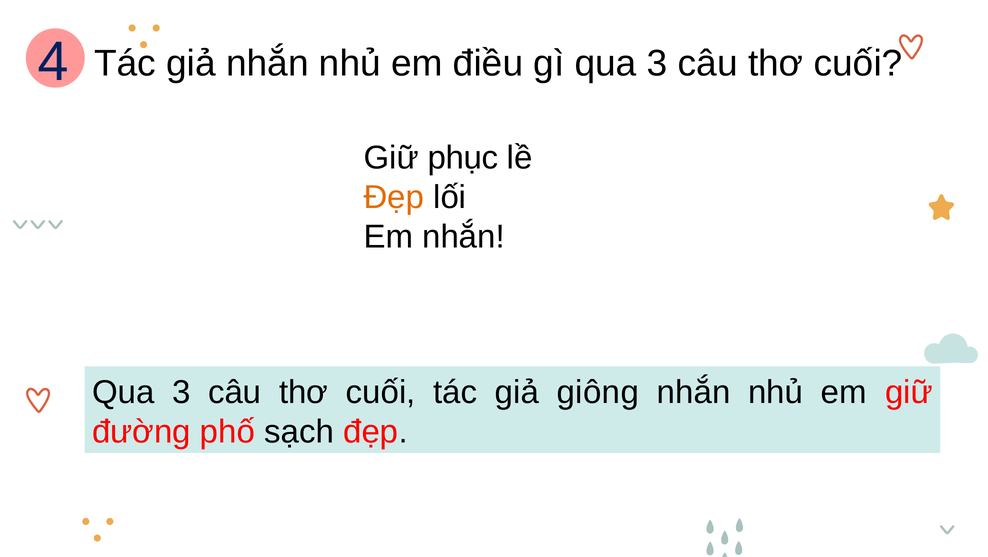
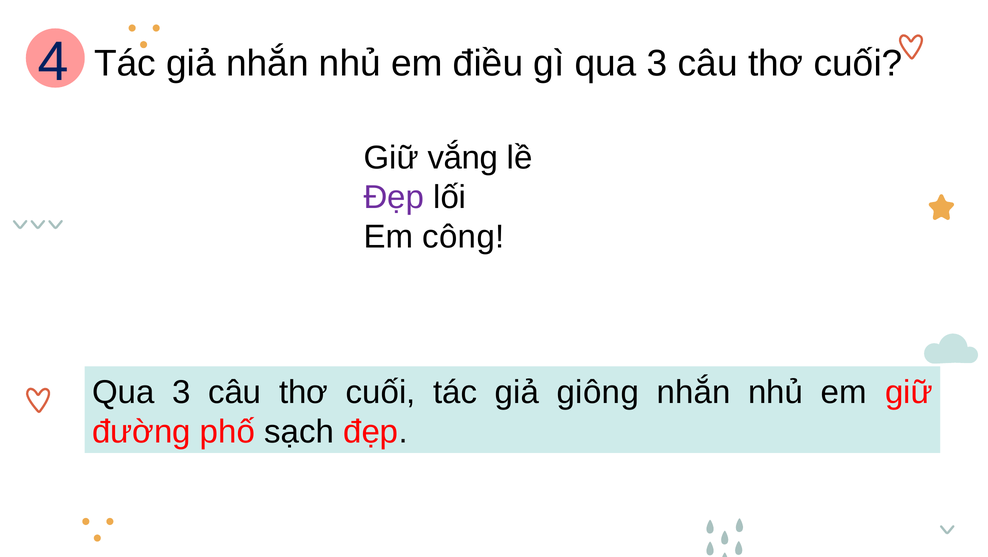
phục: phục -> vắng (463, 158)
Đẹp colour: orange -> purple (394, 198)
Em nhắn: nhắn -> công (463, 237)
